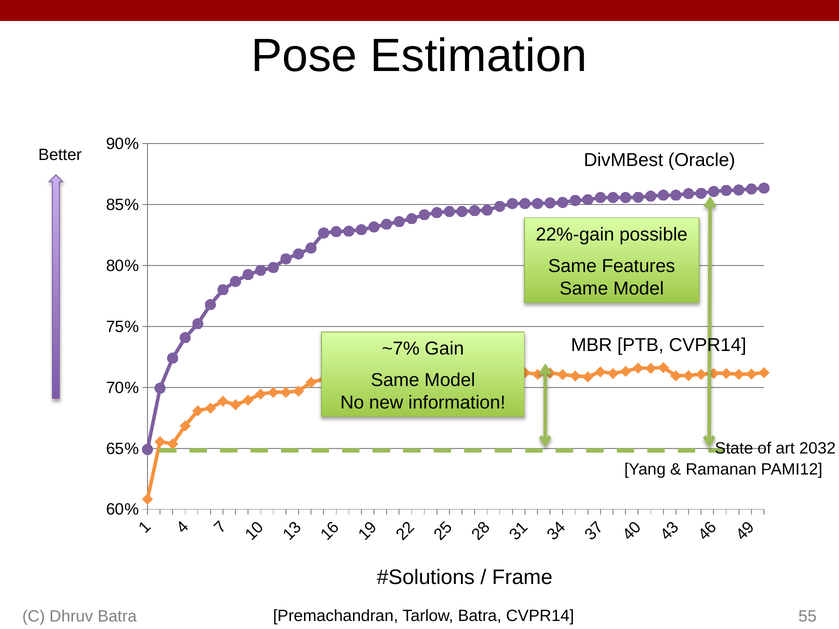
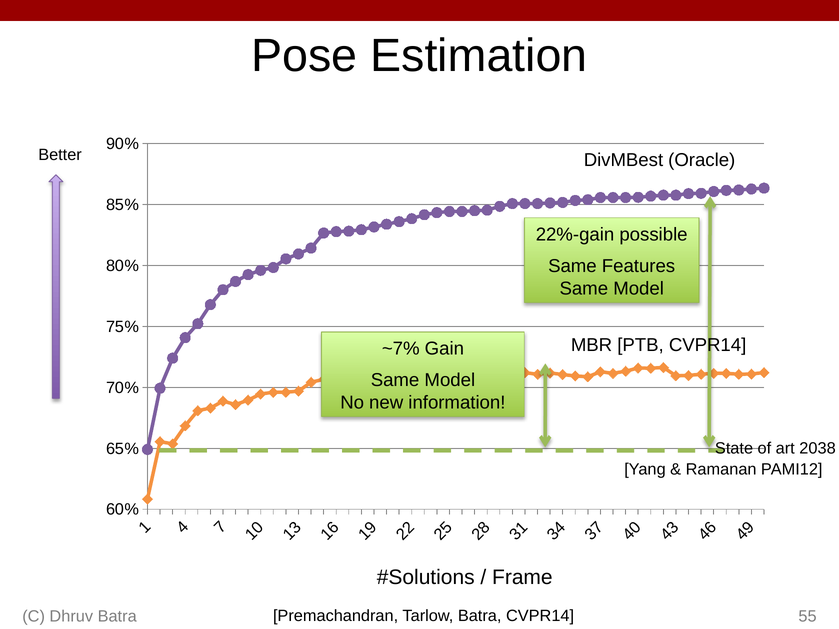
2032: 2032 -> 2038 (818, 449)
